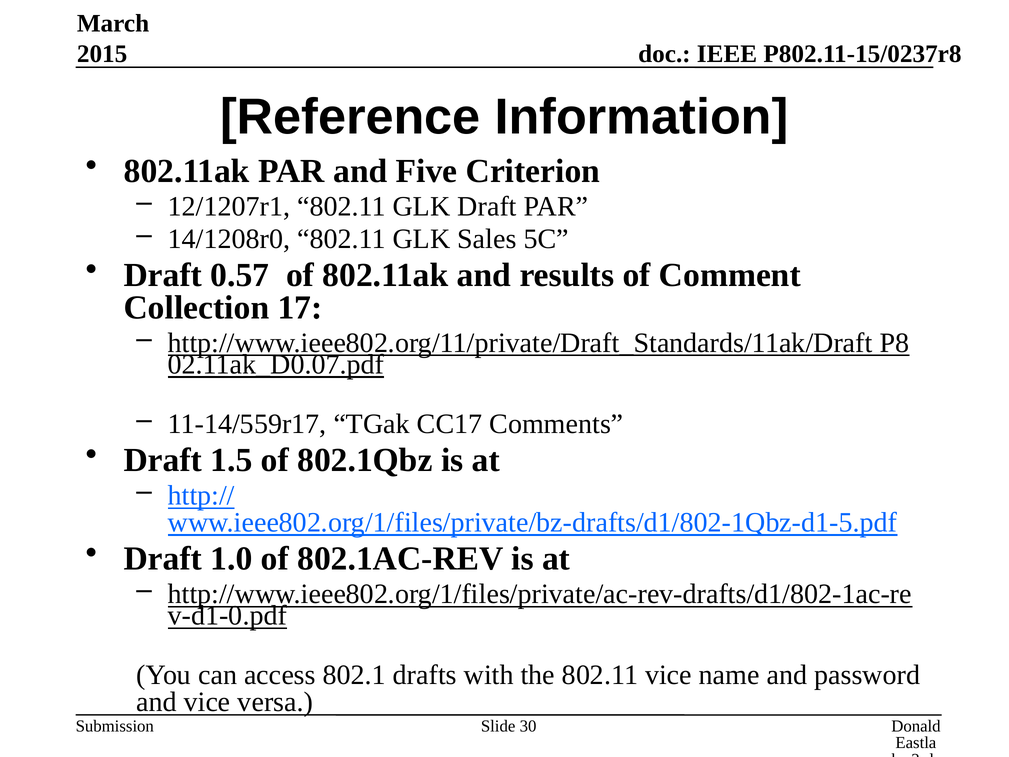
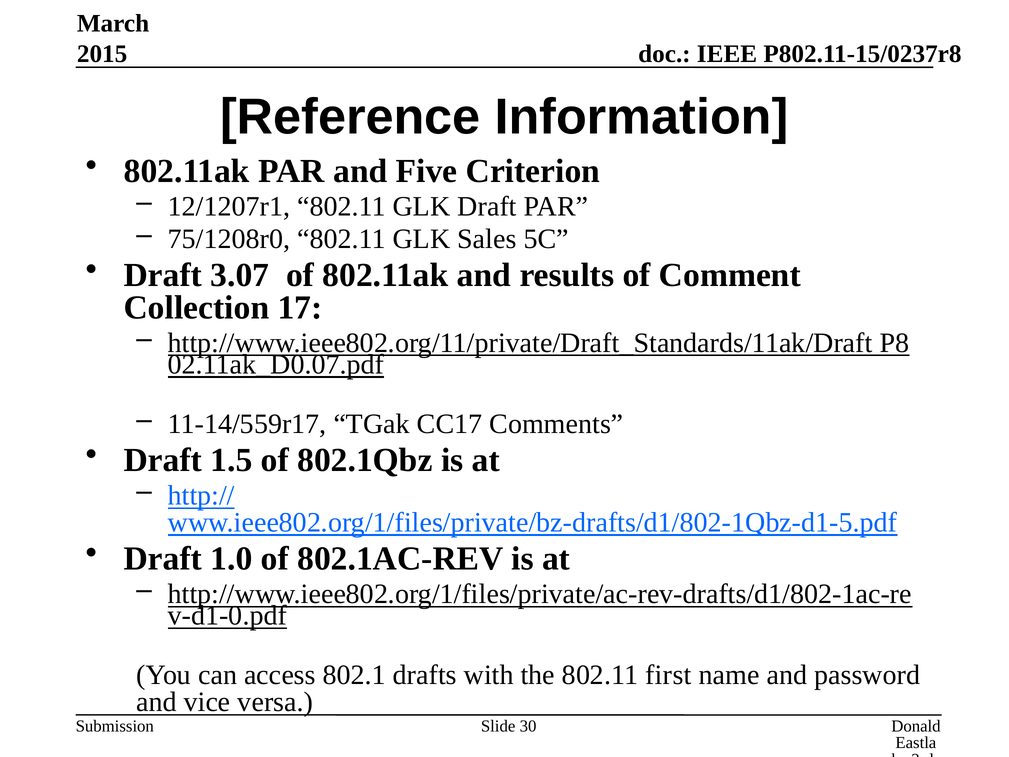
14/1208r0: 14/1208r0 -> 75/1208r0 (229, 239)
0.57: 0.57 -> 3.07 (240, 275)
802.11 vice: vice -> first (668, 675)
